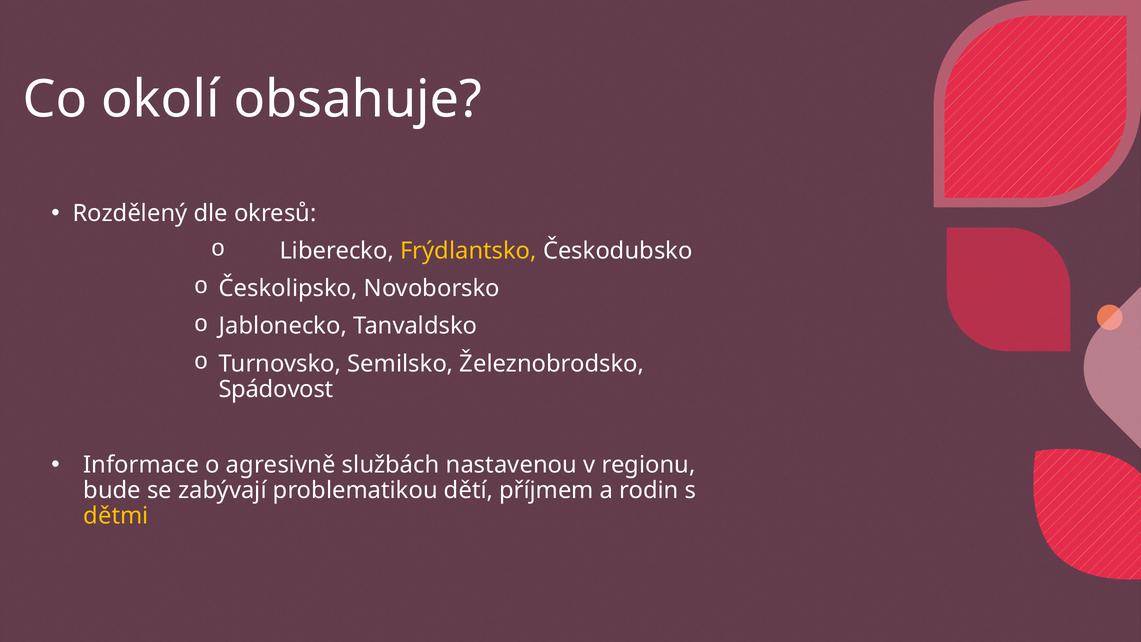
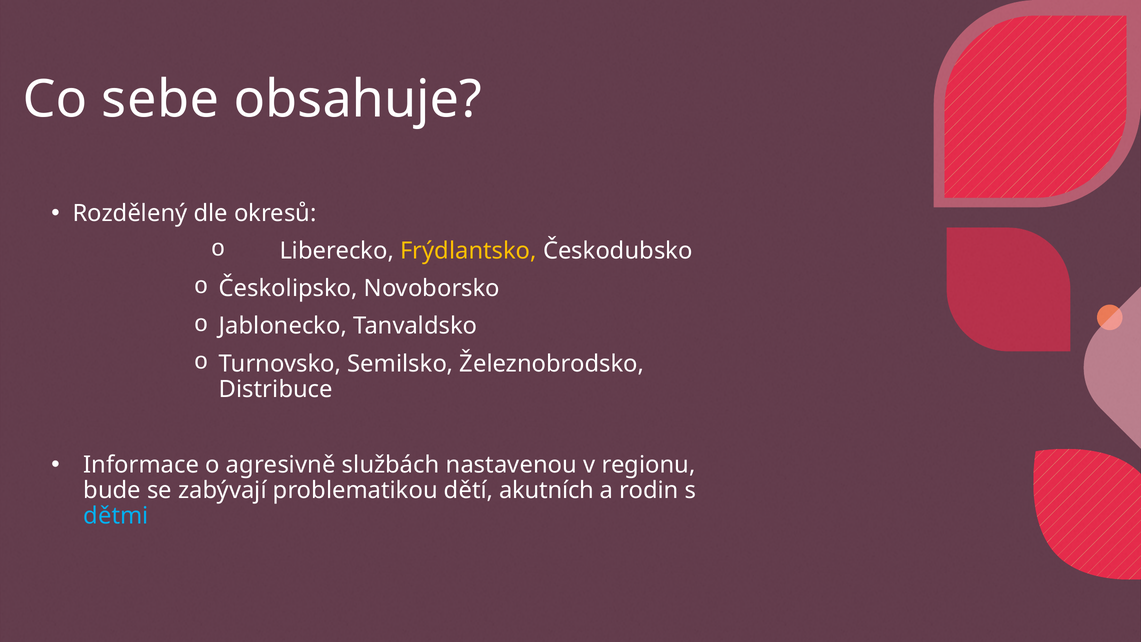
okolí: okolí -> sebe (160, 100)
Spádovost: Spádovost -> Distribuce (276, 389)
příjmem: příjmem -> akutních (547, 490)
dětmi colour: yellow -> light blue (116, 516)
